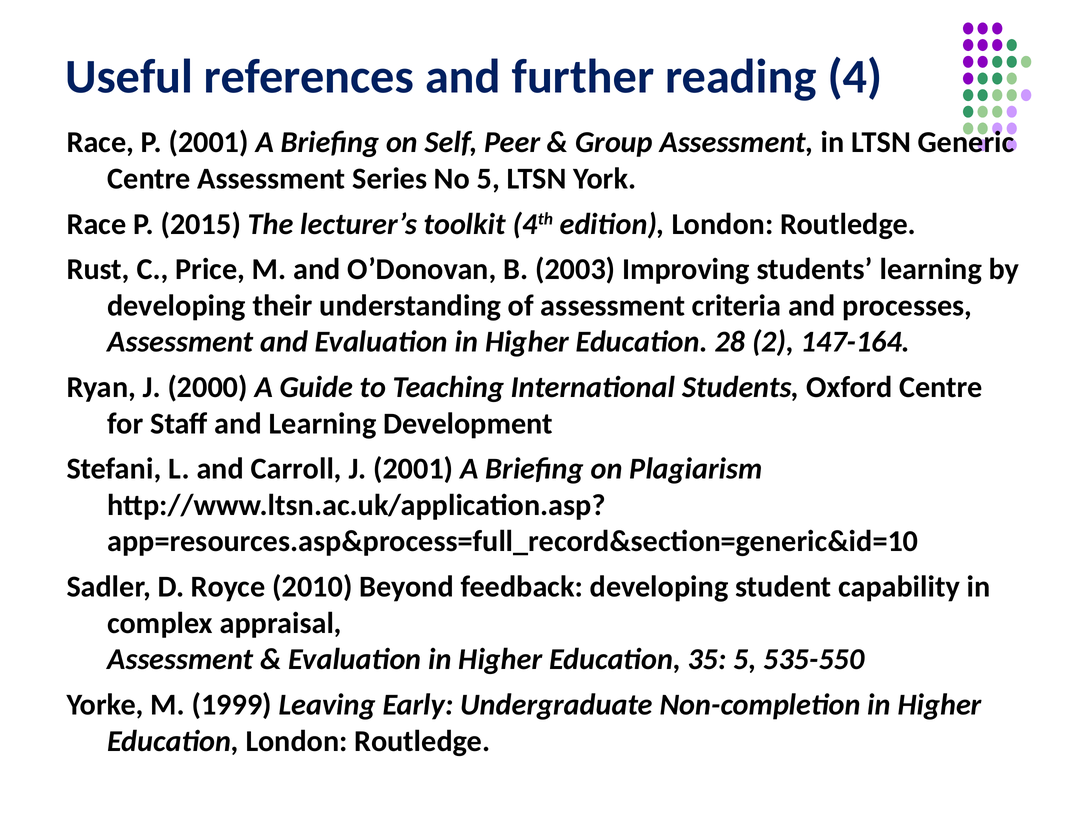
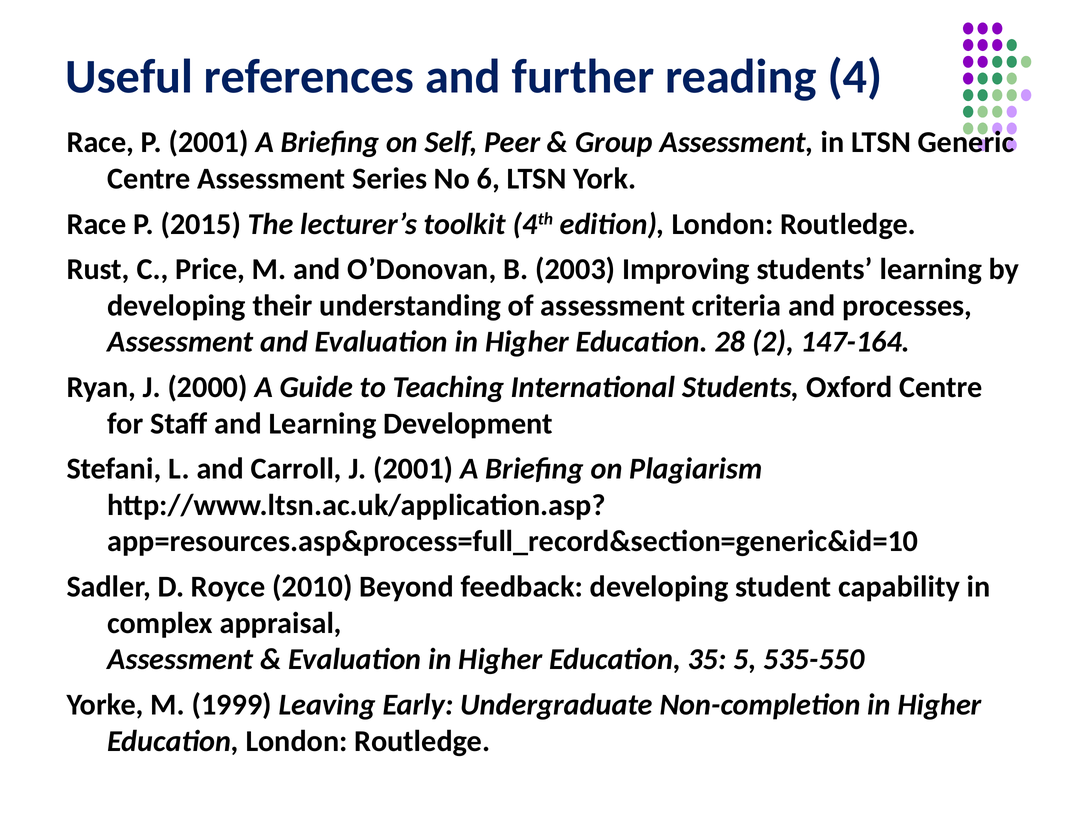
No 5: 5 -> 6 (489, 179)
